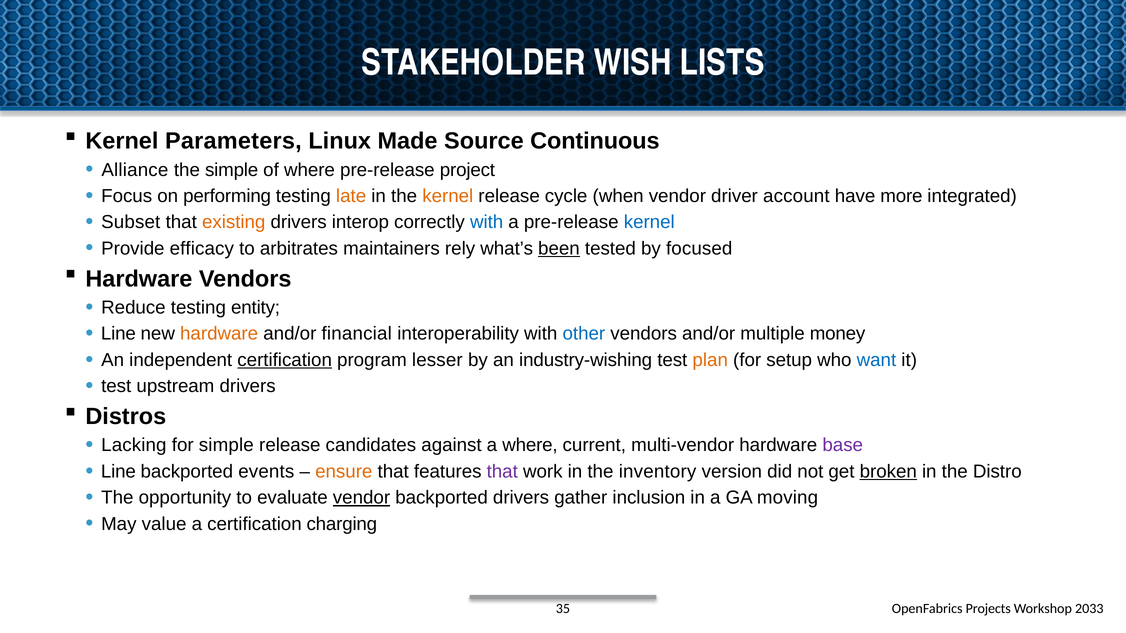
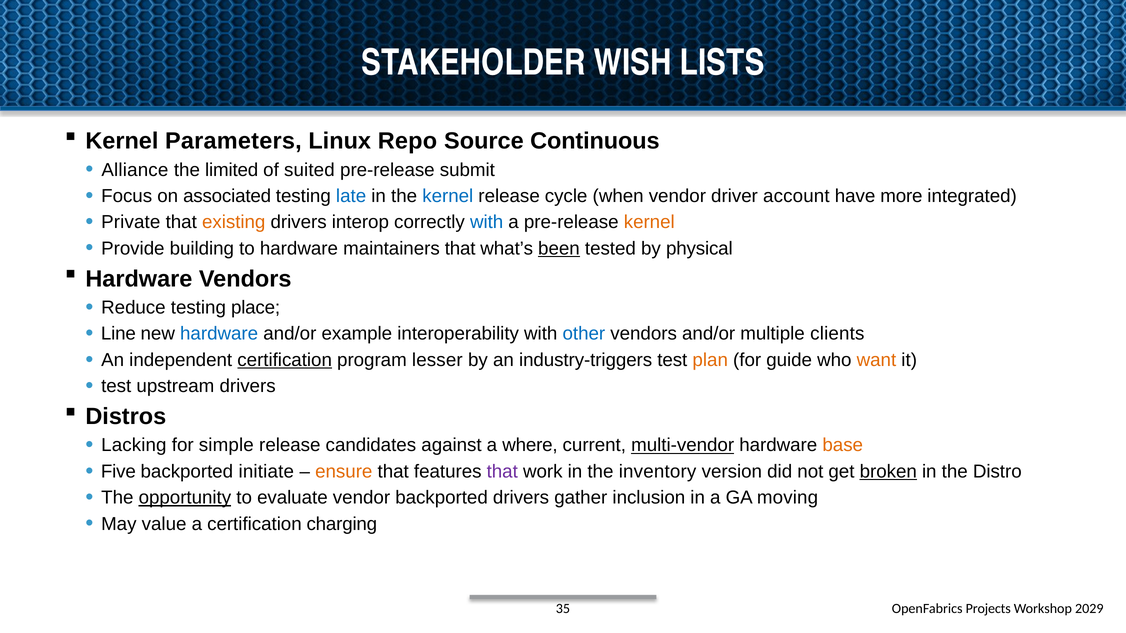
Made: Made -> Repo (407, 141)
the simple: simple -> limited (232, 170)
of where: where -> suited (309, 170)
project: project -> submit (467, 170)
performing: performing -> associated (227, 196)
late colour: orange -> blue (351, 196)
kernel colour: orange -> blue (448, 196)
Subset: Subset -> Private (131, 222)
kernel colour: blue -> orange (649, 222)
efficacy: efficacy -> building (202, 249)
to arbitrates: arbitrates -> hardware (299, 249)
maintainers rely: rely -> that (460, 249)
focused: focused -> physical (699, 249)
entity: entity -> place (256, 308)
hardware colour: orange -> blue (219, 334)
financial: financial -> example (357, 334)
money: money -> clients (837, 334)
industry-wishing: industry-wishing -> industry-triggers (586, 360)
setup: setup -> guide (789, 360)
want colour: blue -> orange (876, 360)
multi-vendor underline: none -> present (683, 446)
base colour: purple -> orange (843, 446)
Line: Line -> Five (118, 472)
events: events -> initiate (266, 472)
opportunity underline: none -> present (185, 498)
vendor underline: present -> none (362, 498)
2033: 2033 -> 2029 (1089, 609)
